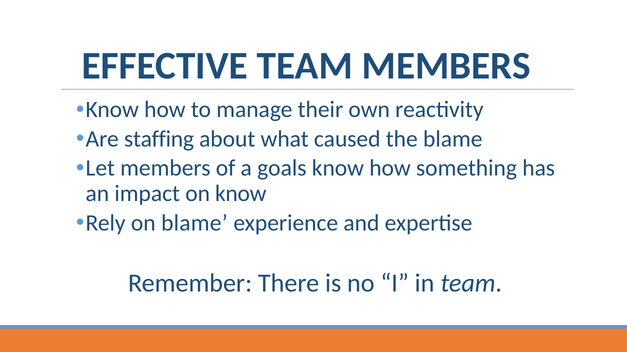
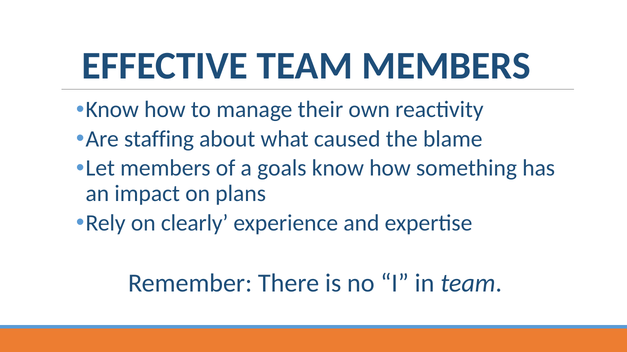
on know: know -> plans (241, 194)
on blame: blame -> clearly (195, 223)
